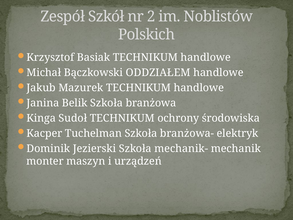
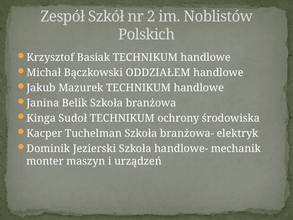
mechanik-: mechanik- -> handlowe- (181, 148)
